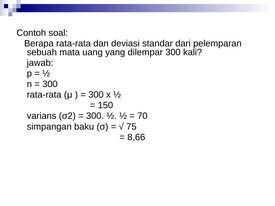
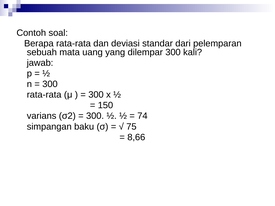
70: 70 -> 74 (142, 116)
